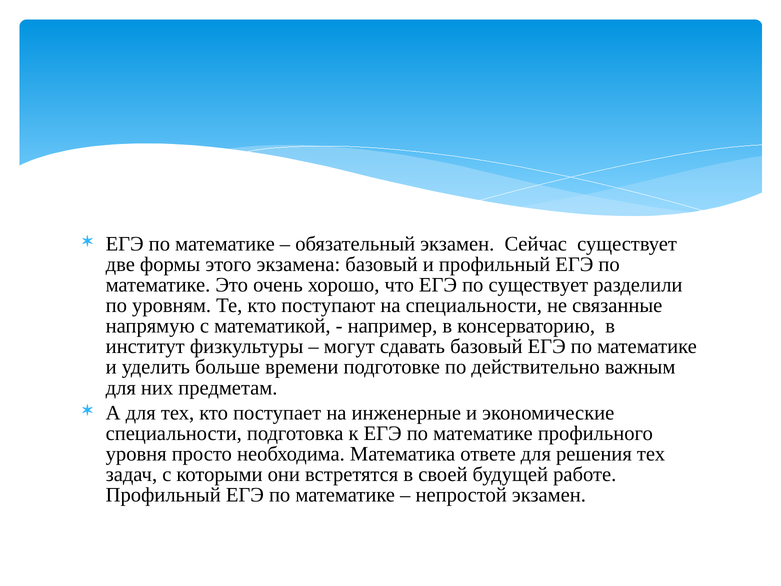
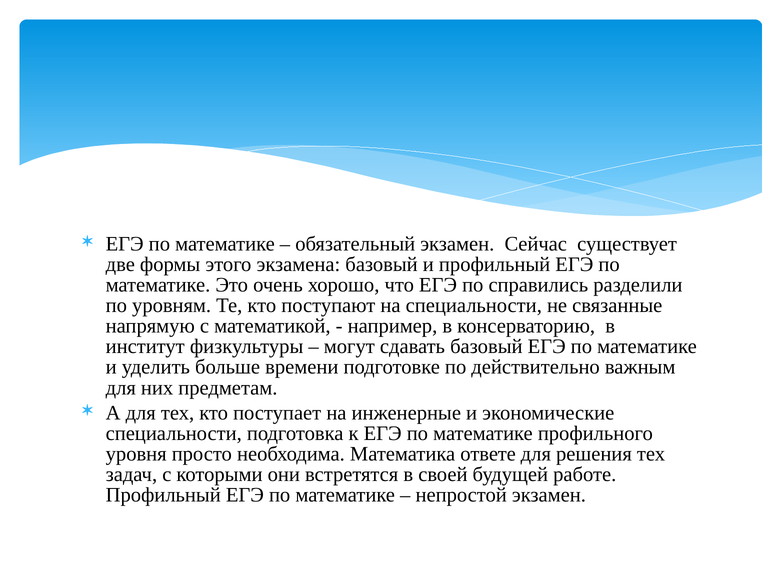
по существует: существует -> справились (538, 285)
